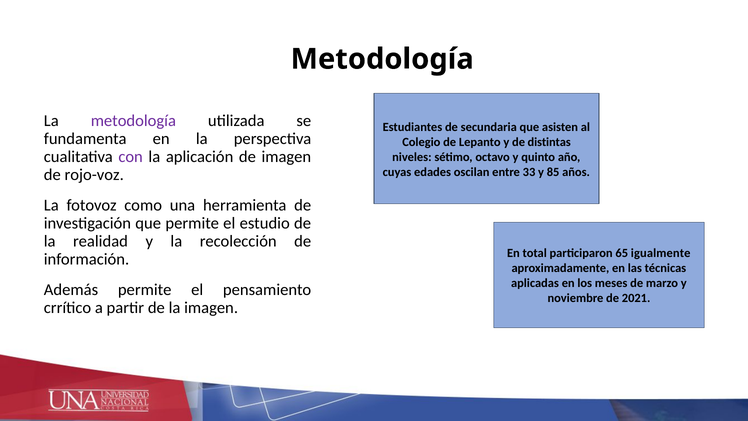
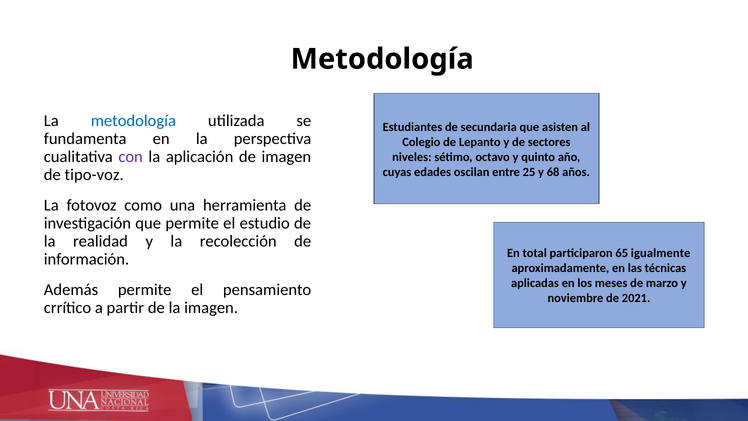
metodología colour: purple -> blue (133, 121)
distintas: distintas -> sectores (549, 142)
33: 33 -> 25 (529, 172)
85: 85 -> 68 (553, 172)
rojo-voz: rojo-voz -> tipo-voz (94, 175)
